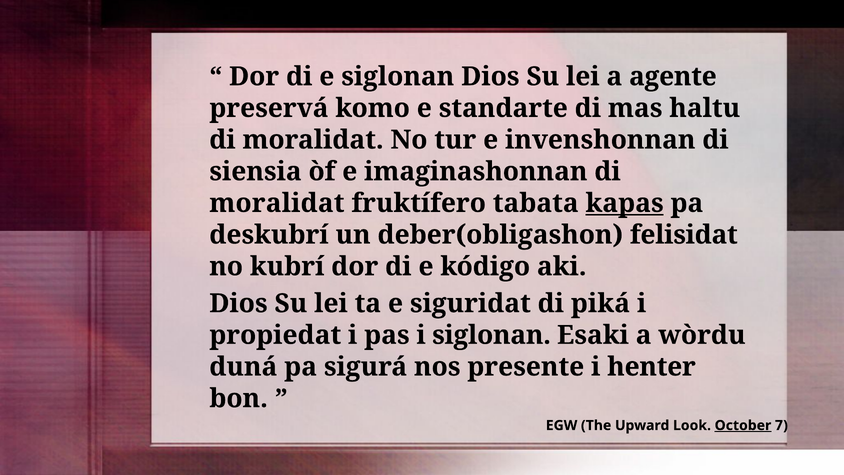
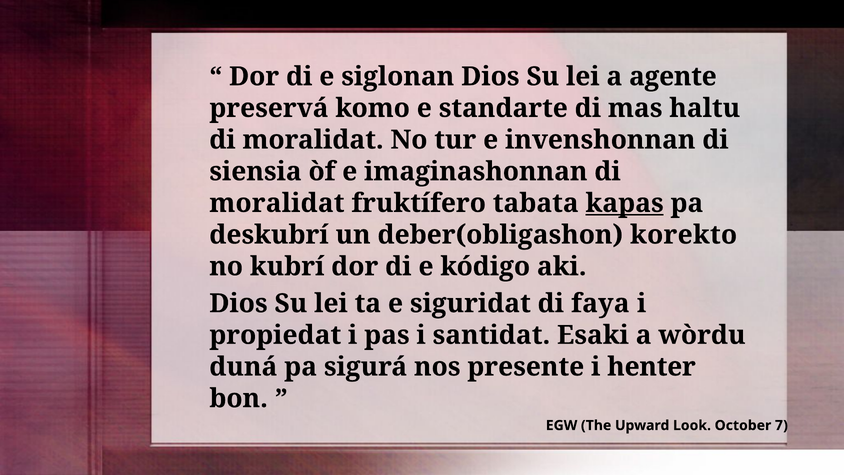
felisidat: felisidat -> korekto (684, 235)
piká: piká -> faya (600, 303)
i siglonan: siglonan -> santidat (491, 335)
October underline: present -> none (743, 425)
